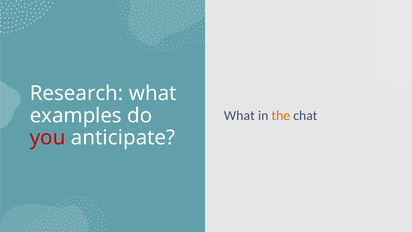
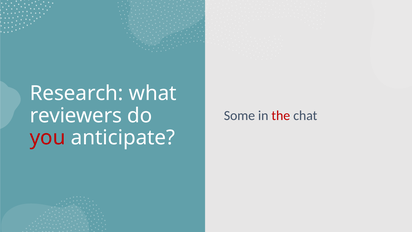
examples: examples -> reviewers (76, 115)
What: What -> Some (239, 115)
the colour: orange -> red (281, 115)
